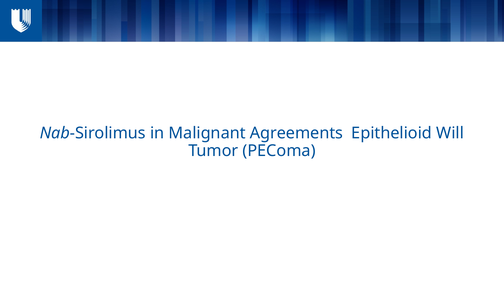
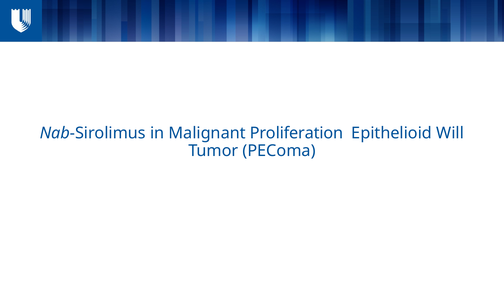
Agreements: Agreements -> Proliferation (296, 133)
